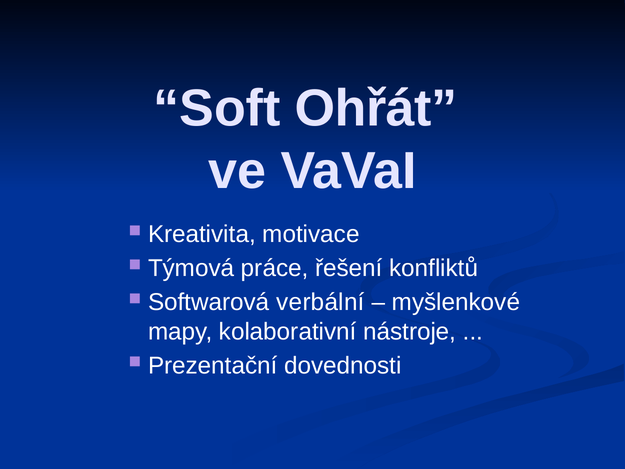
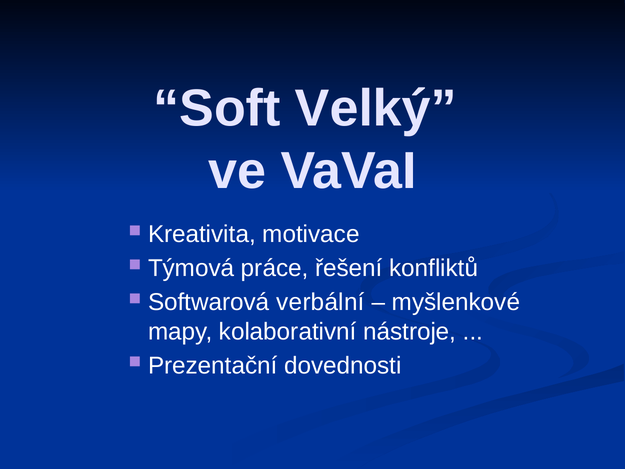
Ohřát: Ohřát -> Velký (376, 108)
